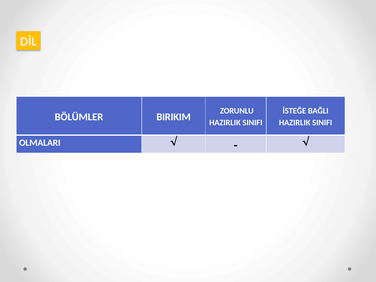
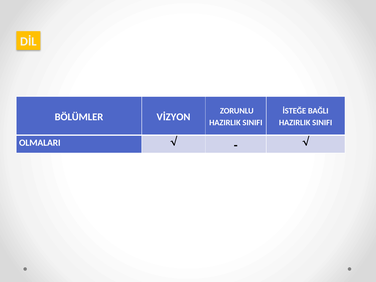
BIRIKIM: BIRIKIM -> VİZYON (173, 117)
